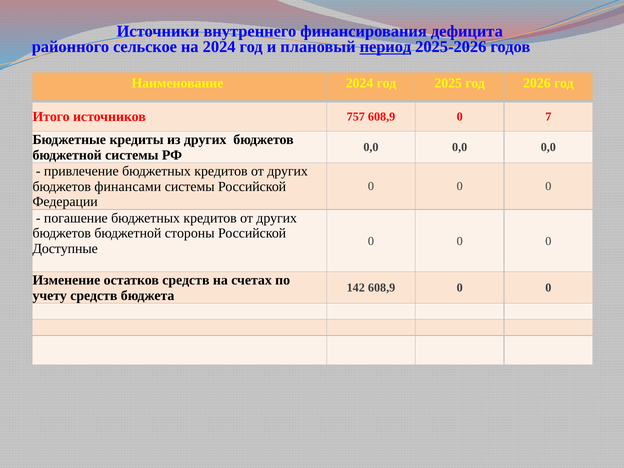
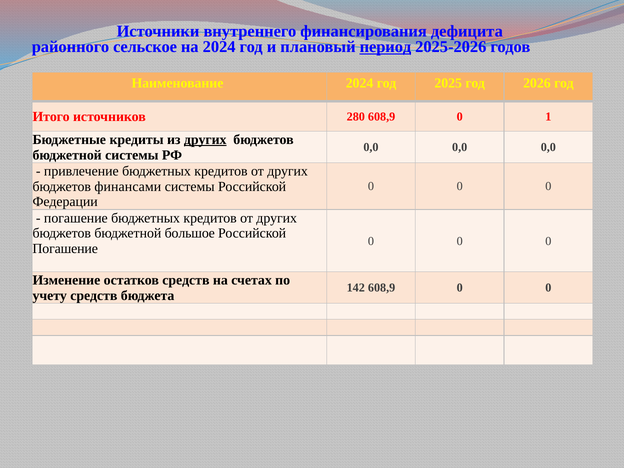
757: 757 -> 280 (356, 117)
7: 7 -> 1 (548, 117)
других underline: none -> present (205, 140)
стороны: стороны -> большое (190, 233)
Доступные: Доступные -> Погашение (65, 249)
